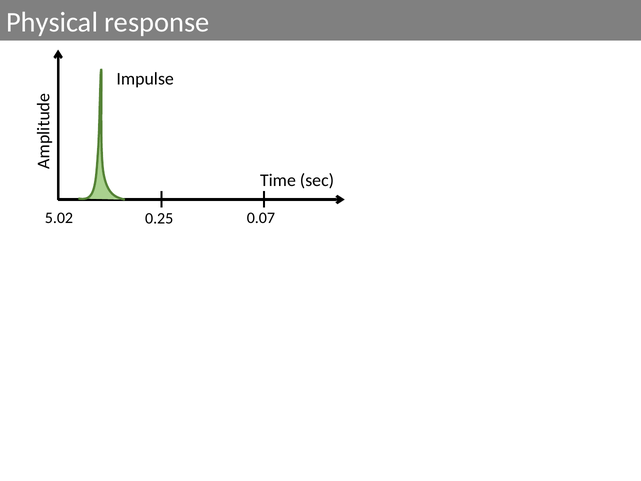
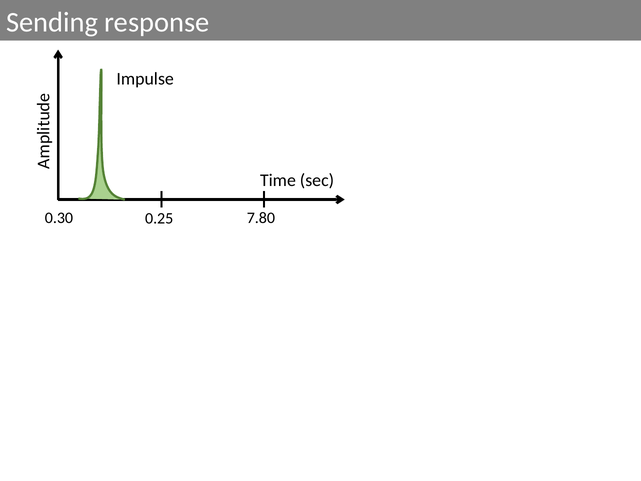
Physical: Physical -> Sending (52, 22)
5.02: 5.02 -> 0.30 (59, 218)
0.07: 0.07 -> 7.80 (261, 218)
